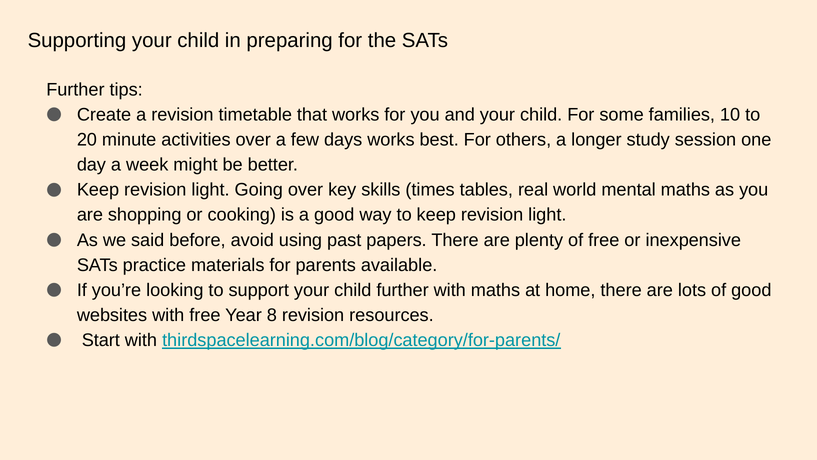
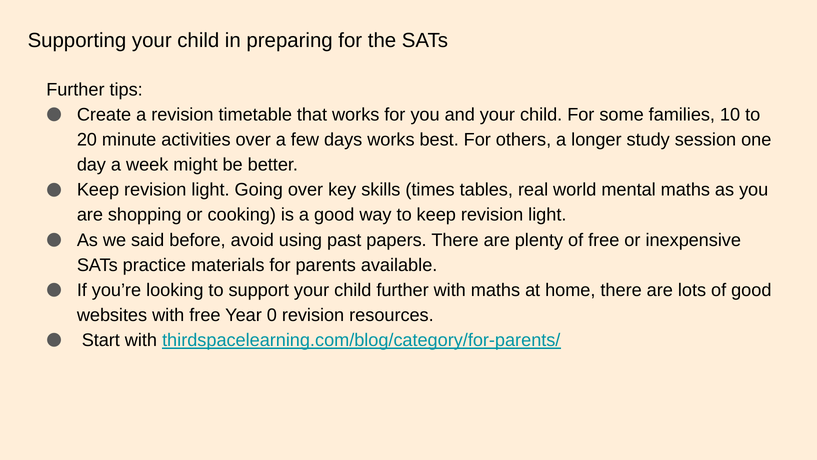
8: 8 -> 0 (272, 315)
